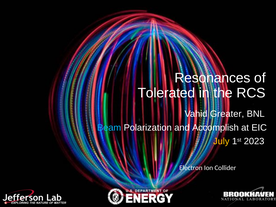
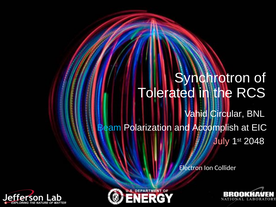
Resonances: Resonances -> Synchrotron (212, 78)
Greater: Greater -> Circular (227, 114)
July colour: yellow -> pink (221, 141)
2023: 2023 -> 2048 (254, 141)
